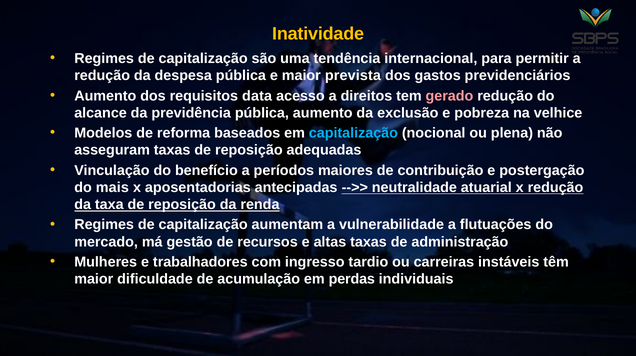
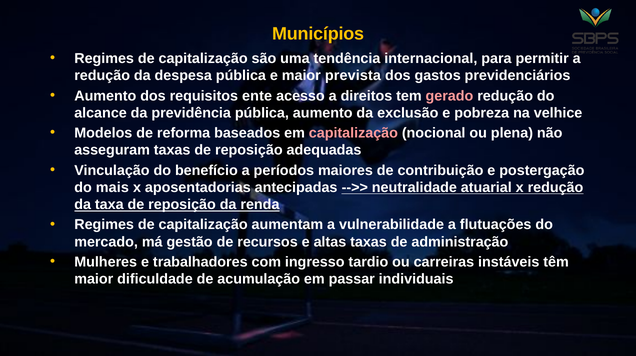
Inatividade: Inatividade -> Municípios (318, 34)
data: data -> ente (257, 96)
capitalização colour: light blue -> pink (353, 133)
perdas: perdas -> passar (352, 279)
